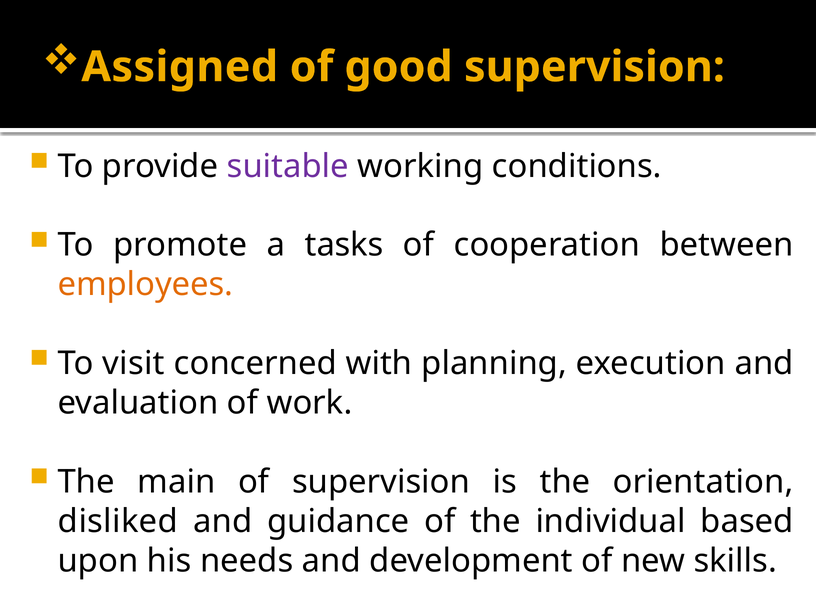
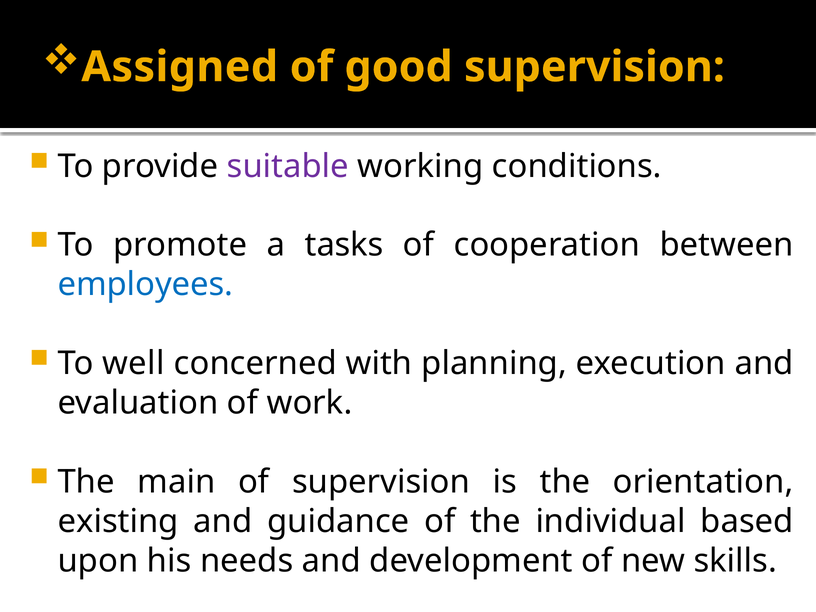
employees colour: orange -> blue (145, 285)
visit: visit -> well (133, 363)
disliked: disliked -> existing (118, 521)
